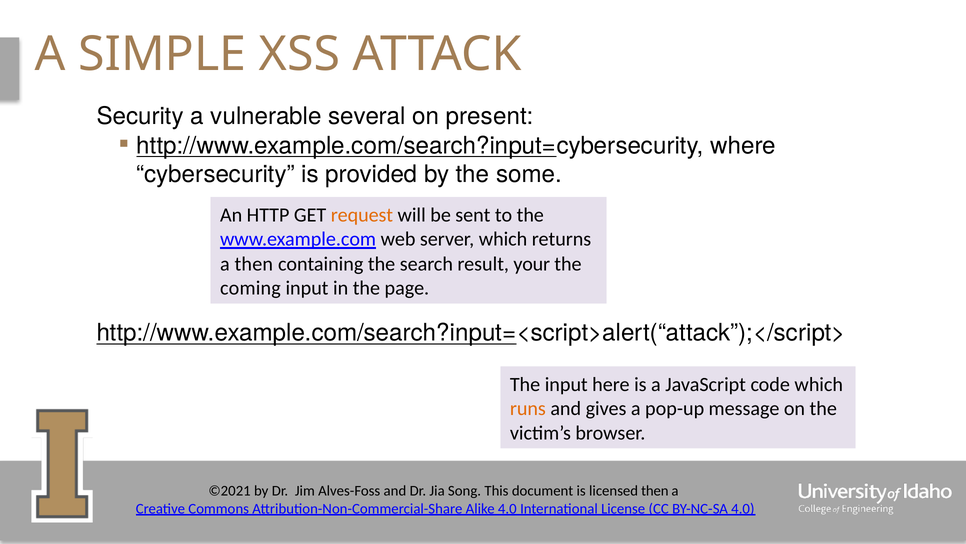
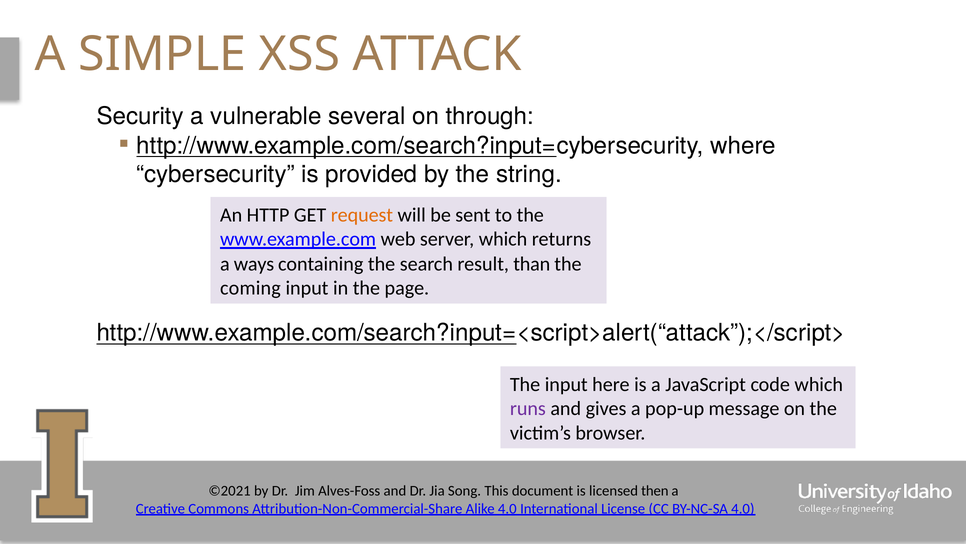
present: present -> through (490, 116)
some: some -> string (529, 174)
a then: then -> ways (254, 264)
your: your -> than (532, 264)
runs colour: orange -> purple (528, 408)
